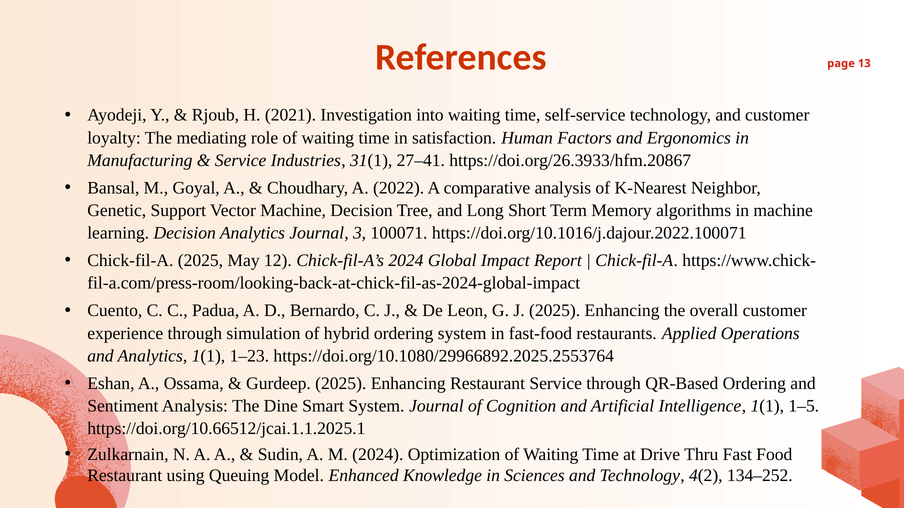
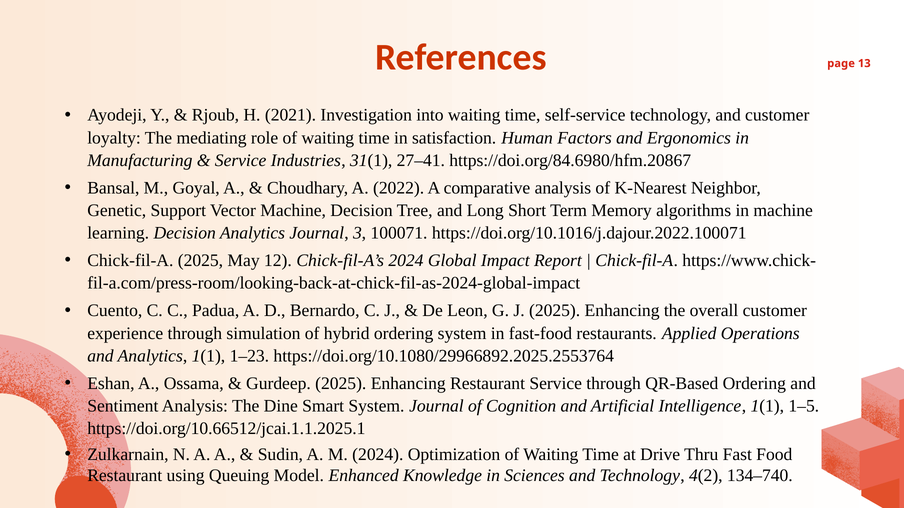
https://doi.org/26.3933/hfm.20867: https://doi.org/26.3933/hfm.20867 -> https://doi.org/84.6980/hfm.20867 (570, 160)
134–252: 134–252 -> 134–740 (760, 476)
